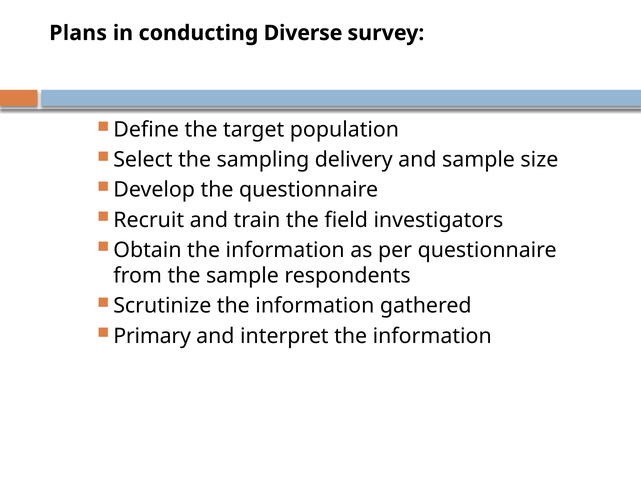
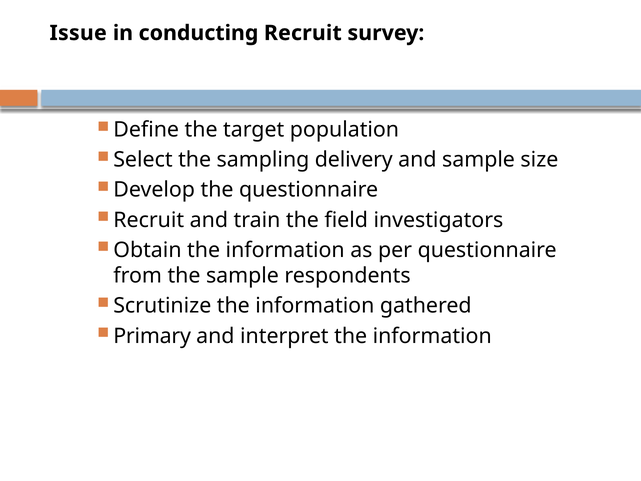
Plans: Plans -> Issue (78, 33)
conducting Diverse: Diverse -> Recruit (303, 33)
